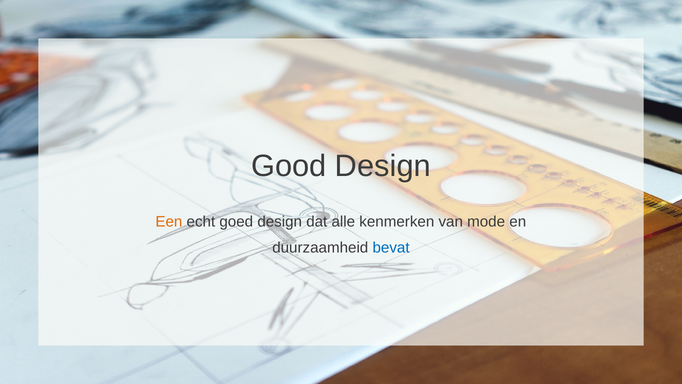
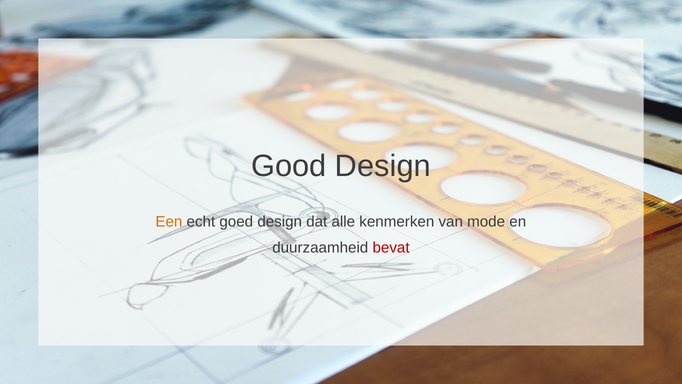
bevat colour: blue -> red (391, 248)
